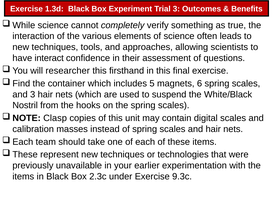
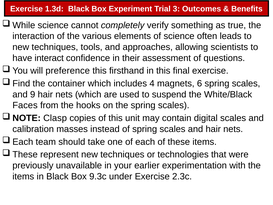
researcher: researcher -> preference (68, 71)
5: 5 -> 4 (152, 83)
and 3: 3 -> 9 (33, 94)
Nostril: Nostril -> Faces (25, 105)
2.3c: 2.3c -> 9.3c (98, 176)
9.3c: 9.3c -> 2.3c (182, 176)
